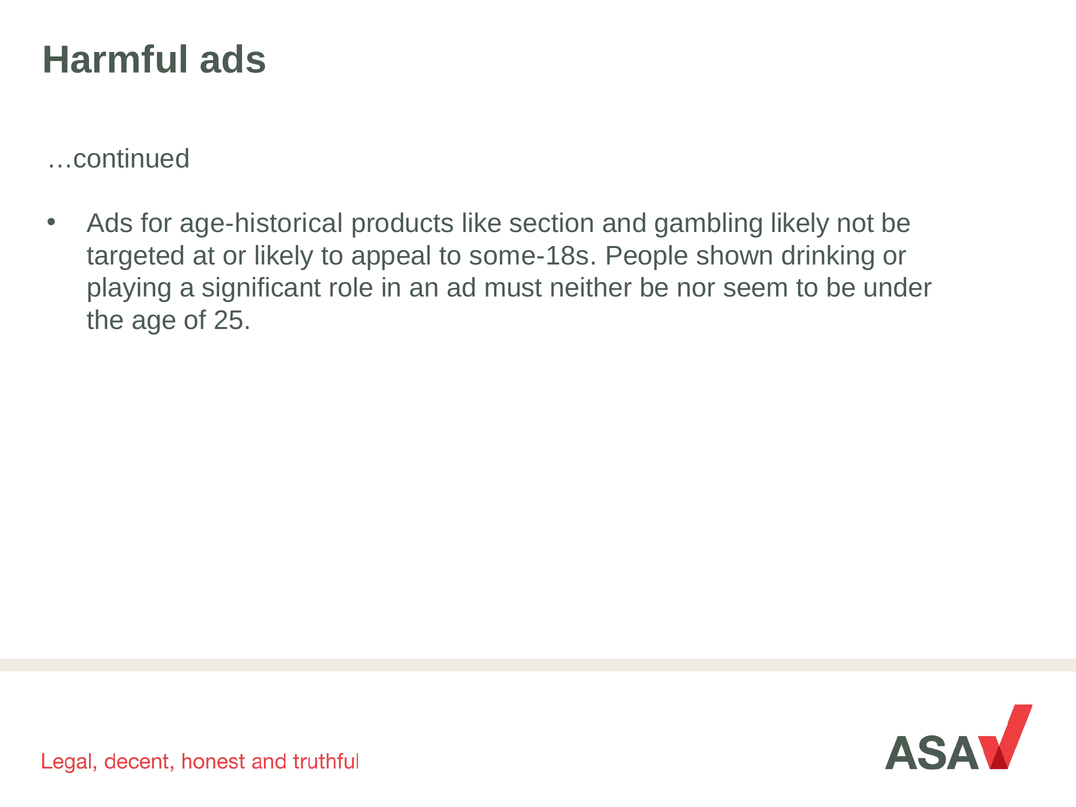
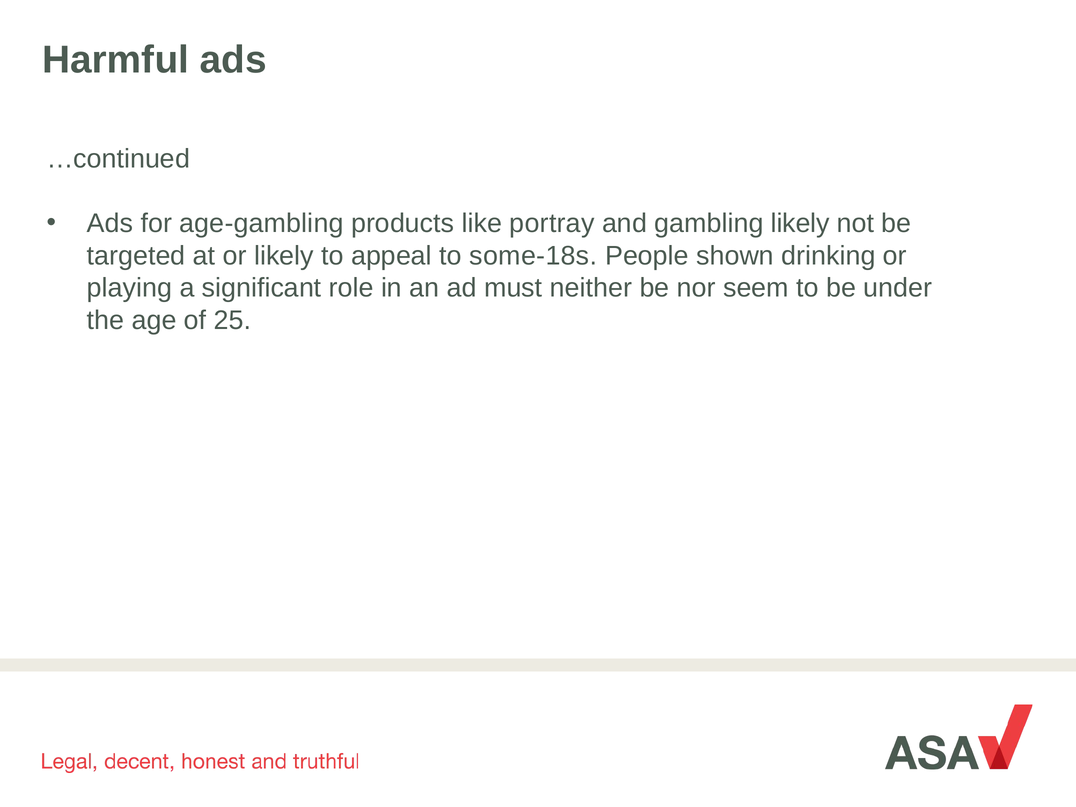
age-historical: age-historical -> age-gambling (261, 223)
section: section -> portray (552, 223)
